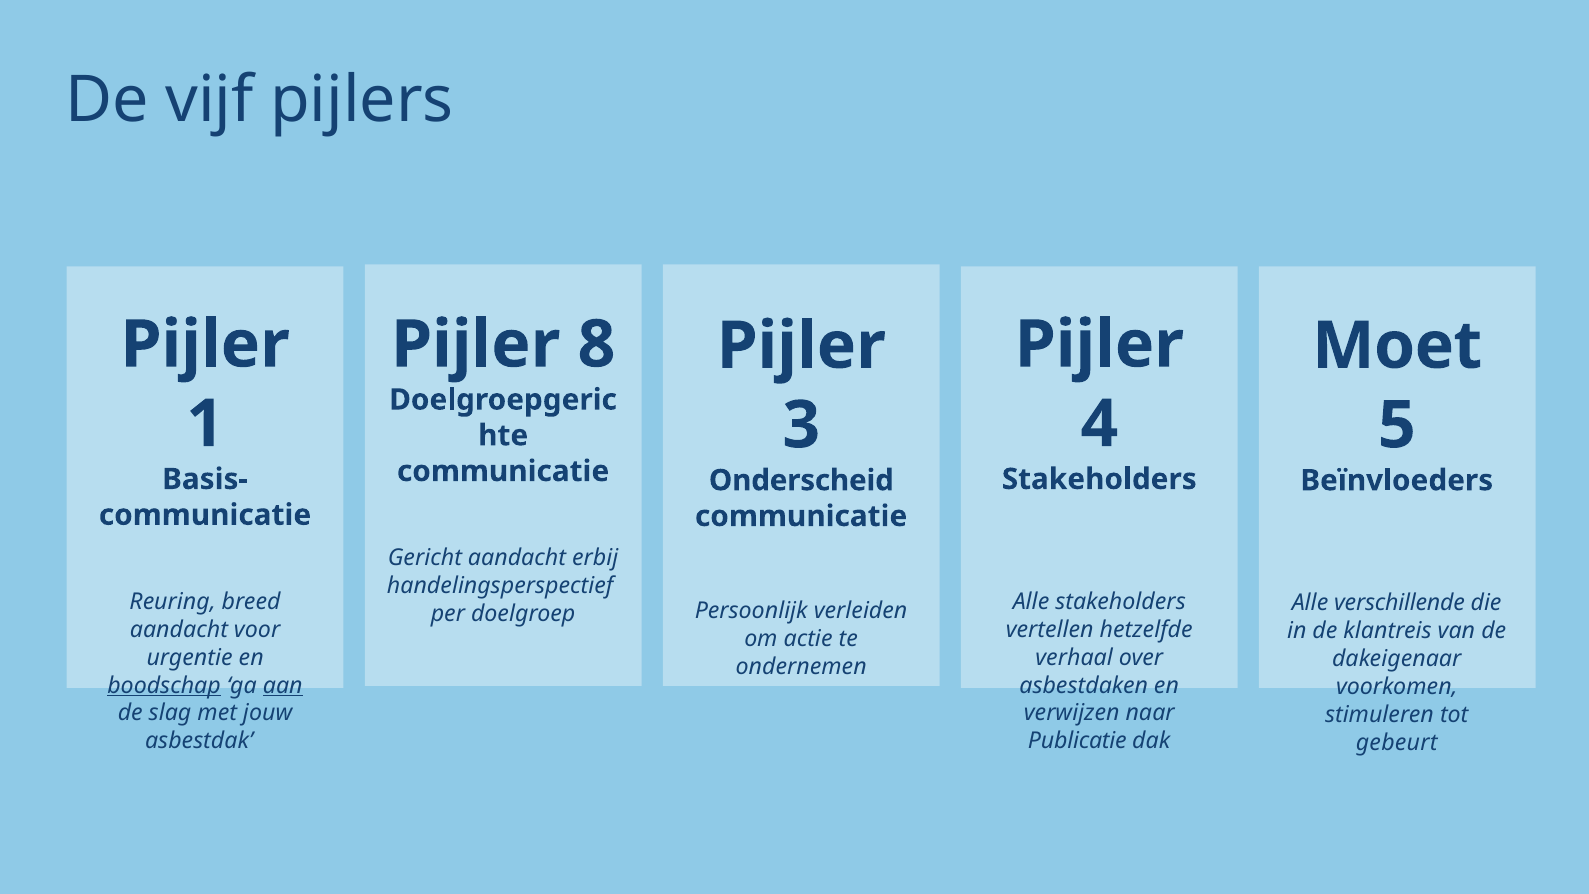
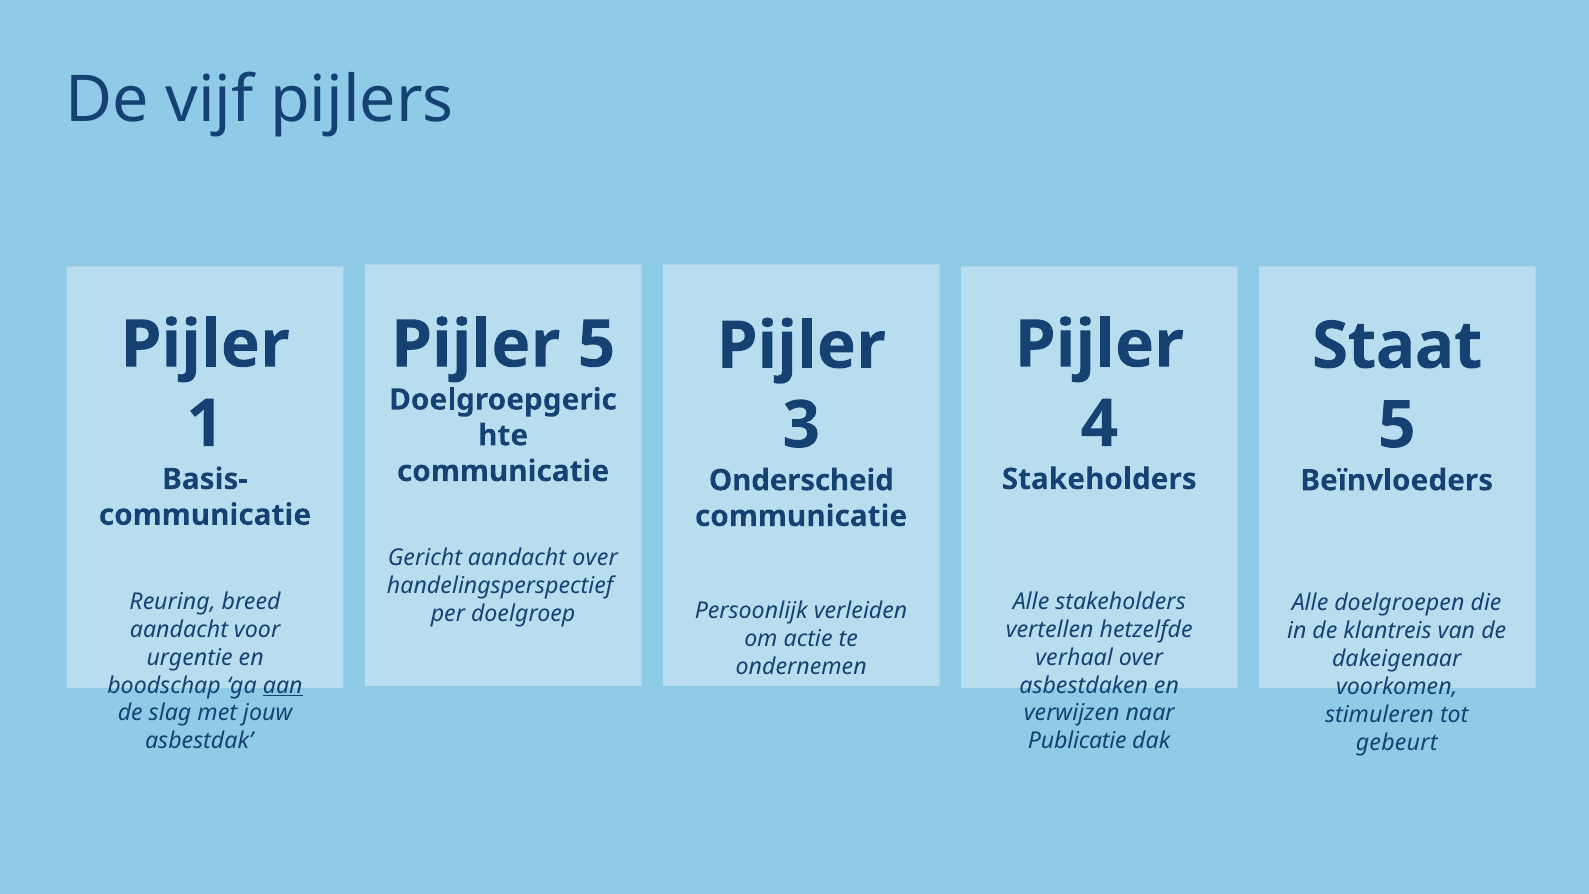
Pijler 8: 8 -> 5 (596, 345)
Moet: Moet -> Staat (1397, 346)
aandacht erbij: erbij -> over (595, 558)
verschillende: verschillende -> doelgroepen (1399, 603)
boodschap underline: present -> none (164, 685)
